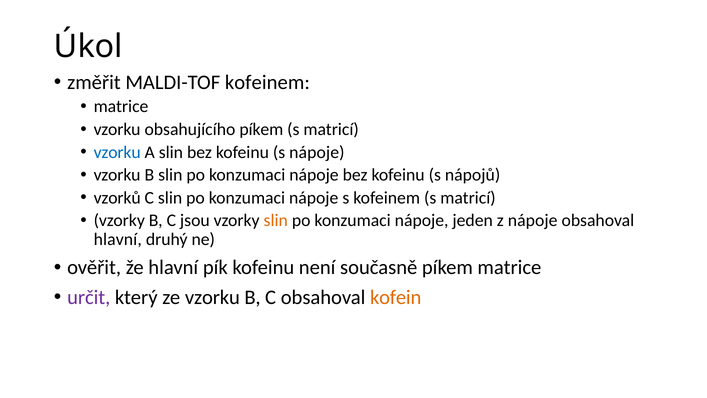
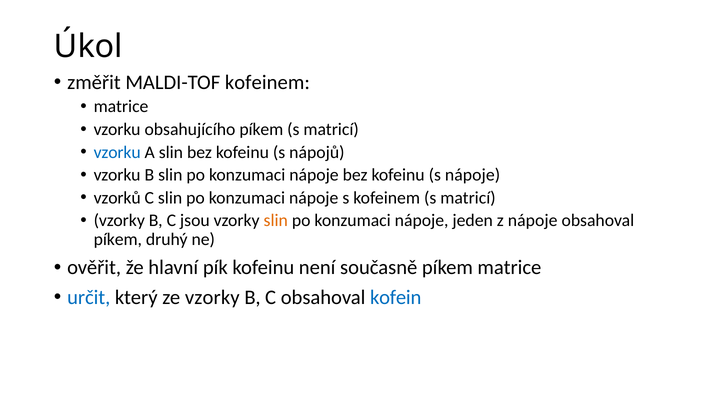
s nápoje: nápoje -> nápojů (317, 152)
s nápojů: nápojů -> nápoje (473, 175)
hlavní: hlavní -> píkem (118, 239)
určit colour: purple -> blue (89, 297)
ze vzorku: vzorku -> vzorky (212, 297)
kofein colour: orange -> blue (396, 297)
